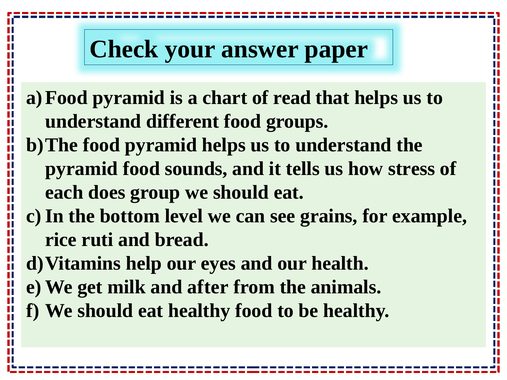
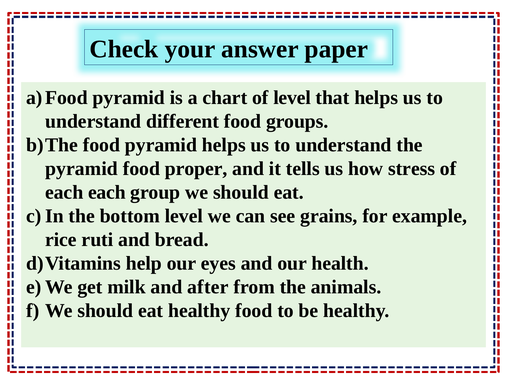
of read: read -> level (292, 98)
sounds: sounds -> proper (196, 169)
each does: does -> each (107, 193)
